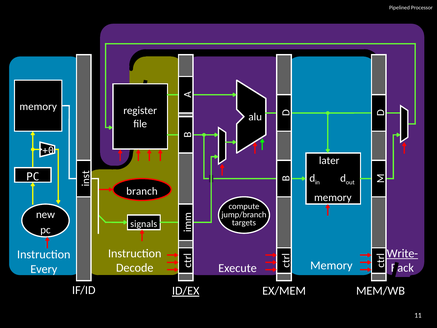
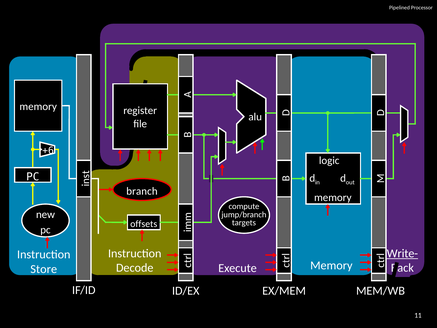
+0: +0 -> +6 (48, 151)
later: later -> logic (329, 161)
signals: signals -> offsets (144, 224)
Every: Every -> Store (44, 269)
ID/EX underline: present -> none (186, 291)
